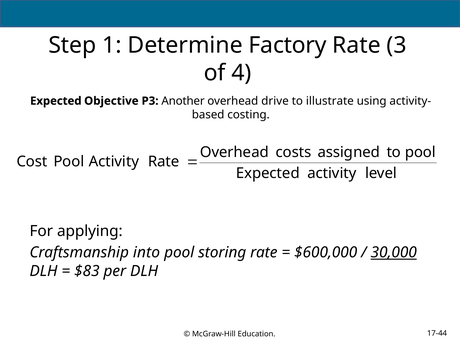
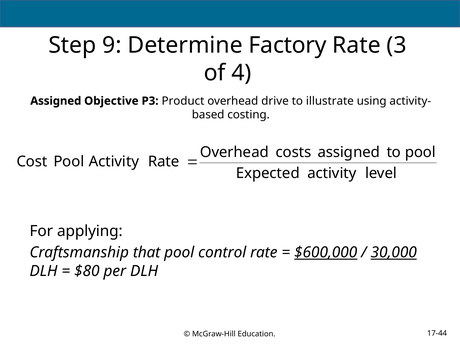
1: 1 -> 9 (112, 45)
Expected: Expected -> Assigned (56, 101)
Another: Another -> Product (183, 101)
into: into -> that (147, 253)
storing: storing -> control (222, 253)
$600,000 underline: none -> present (326, 253)
$83: $83 -> $80 (87, 271)
